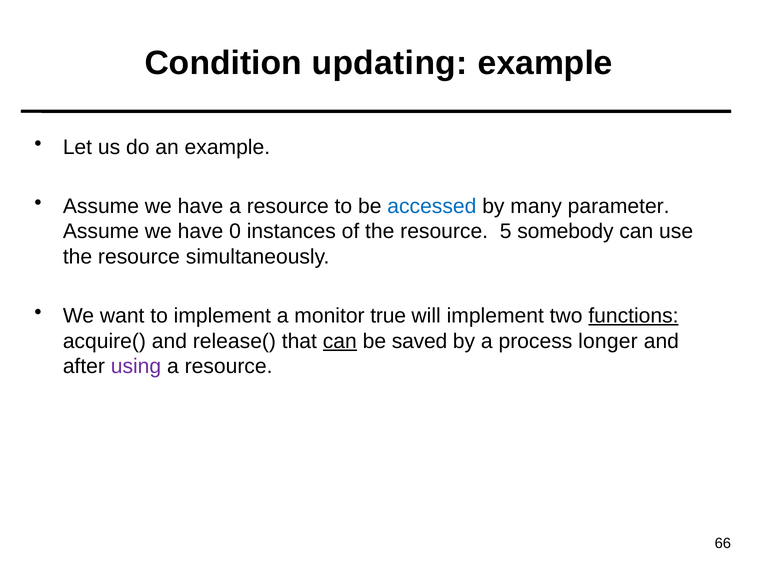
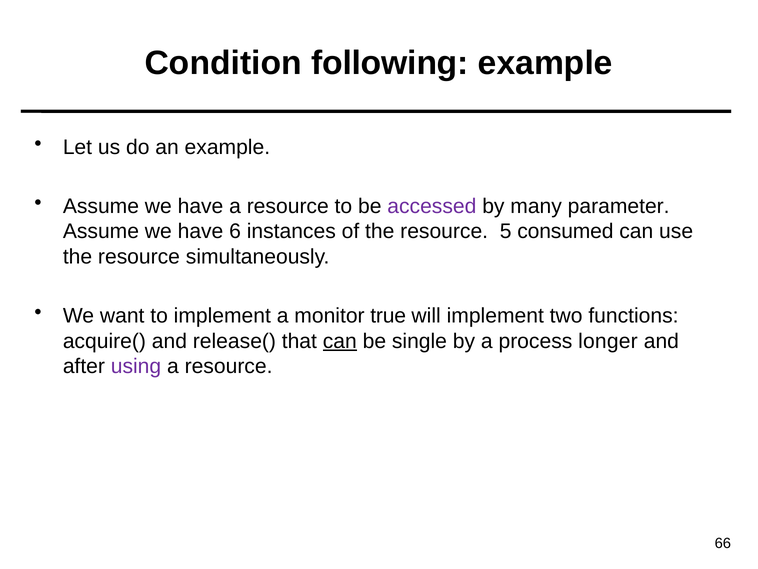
updating: updating -> following (390, 63)
accessed colour: blue -> purple (432, 206)
0: 0 -> 6 (235, 231)
somebody: somebody -> consumed (565, 231)
functions underline: present -> none (633, 315)
saved: saved -> single (419, 341)
